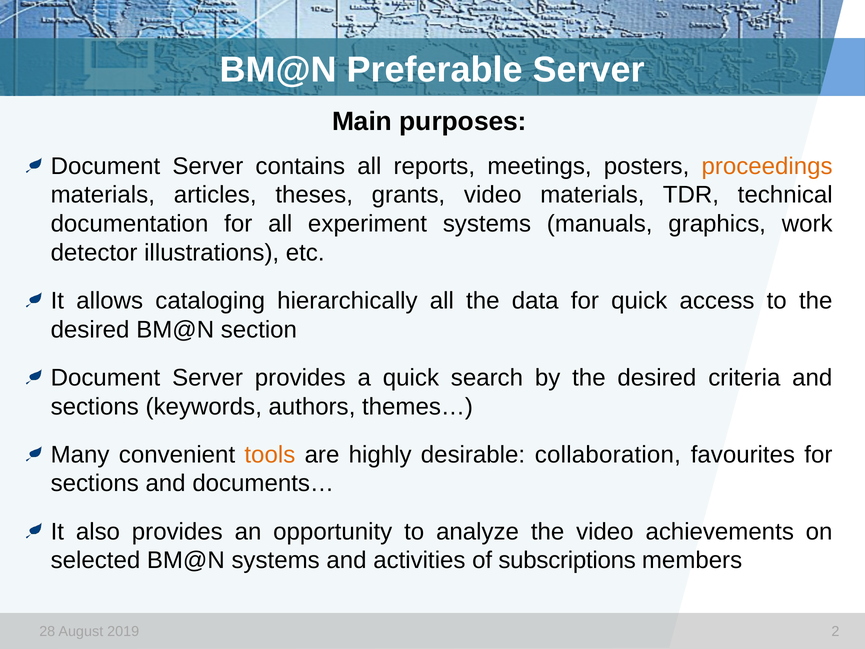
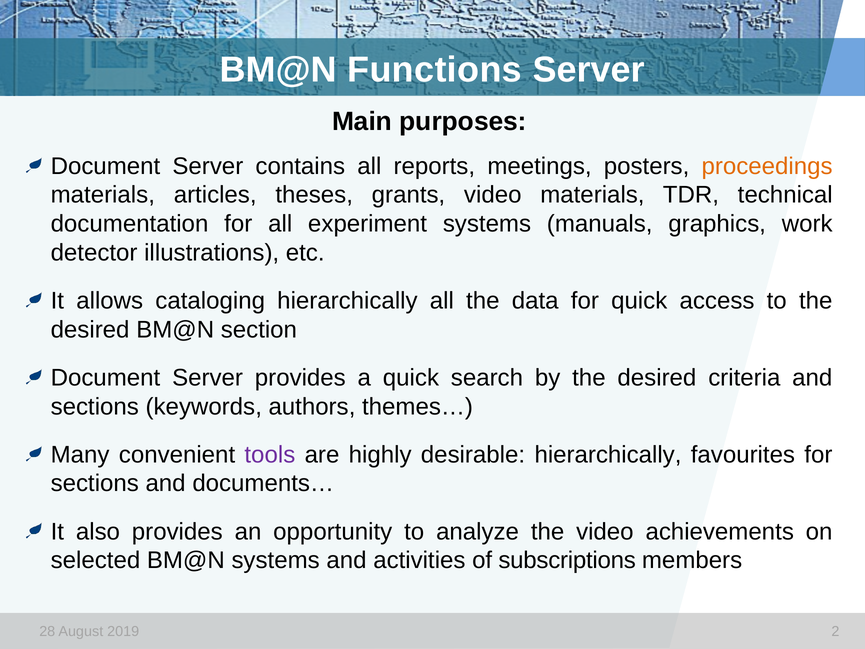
Preferable: Preferable -> Functions (435, 70)
tools colour: orange -> purple (270, 455)
desirable collaboration: collaboration -> hierarchically (608, 455)
